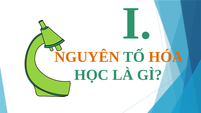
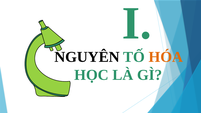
NGUYÊN colour: orange -> black (87, 57)
